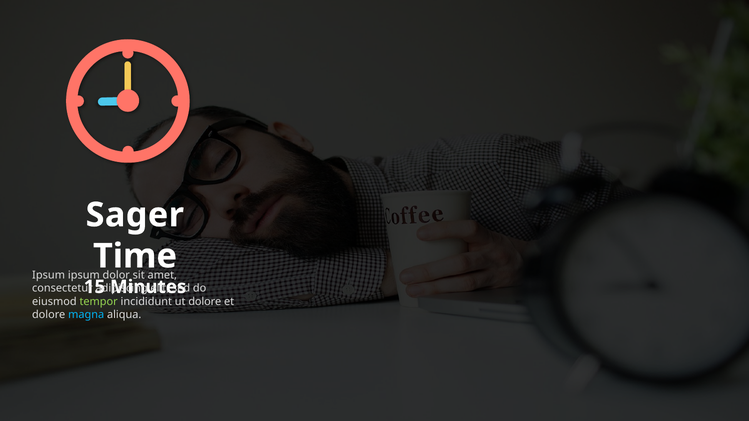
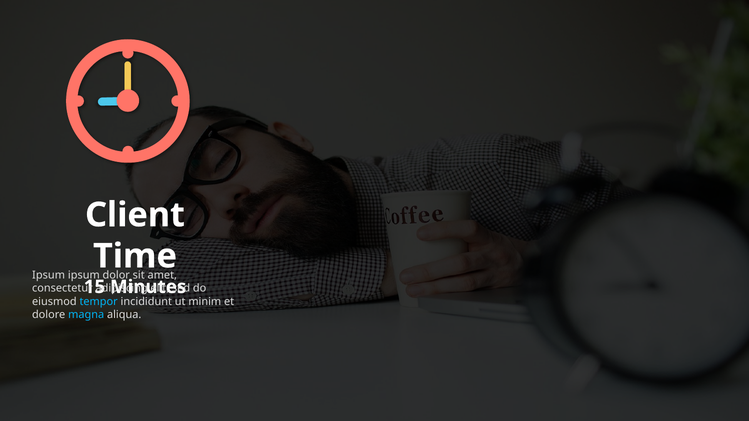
Sager: Sager -> Client (135, 215)
tempor colour: light green -> light blue (99, 302)
dolore: dolore -> minim (205, 302)
